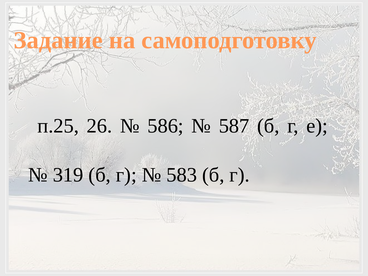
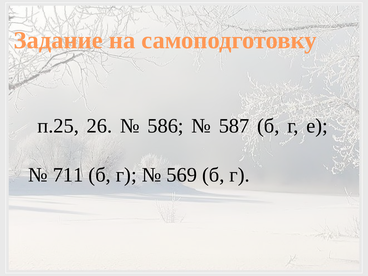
319: 319 -> 711 (68, 175)
583: 583 -> 569 (182, 175)
